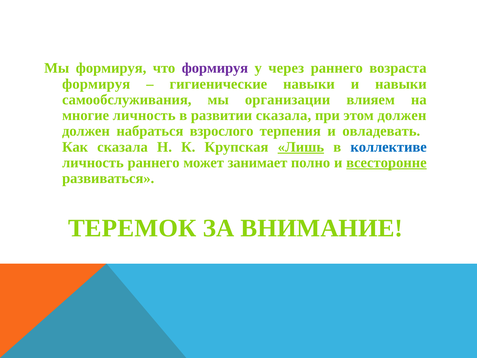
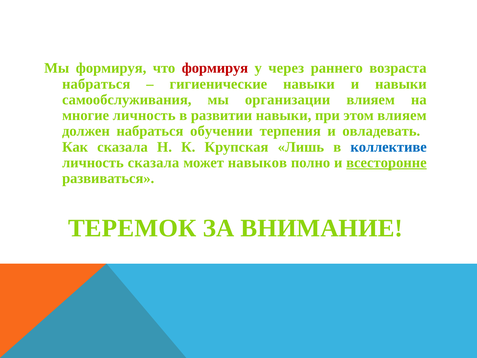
формируя colour: purple -> red (215, 68)
формируя: формируя -> набраться (96, 84)
развитии сказала: сказала -> навыки (284, 115)
этом должен: должен -> влияем (402, 115)
взрослого: взрослого -> обучении (221, 131)
Лишь underline: present -> none (301, 147)
личность раннего: раннего -> сказала (153, 163)
занимает: занимает -> навыков (257, 163)
